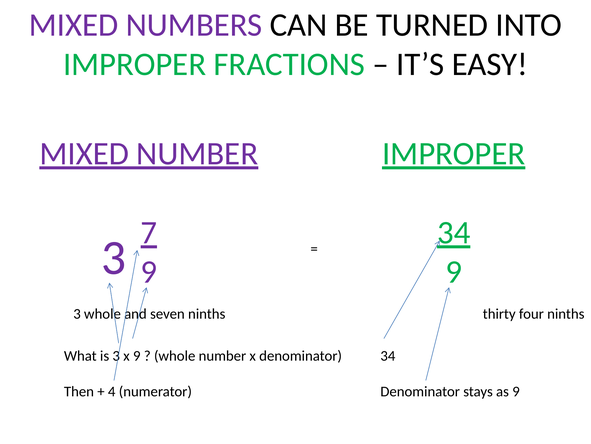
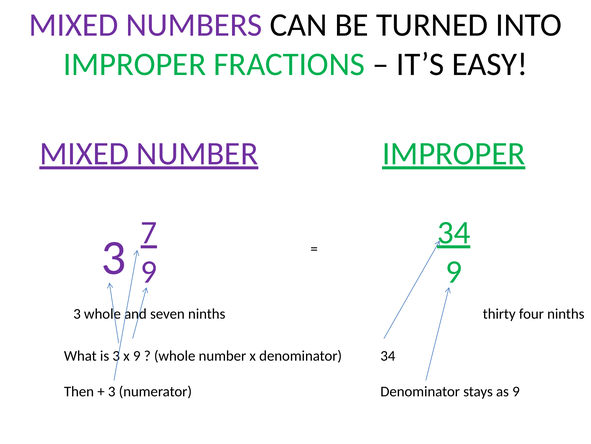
4: 4 -> 3 (112, 391)
